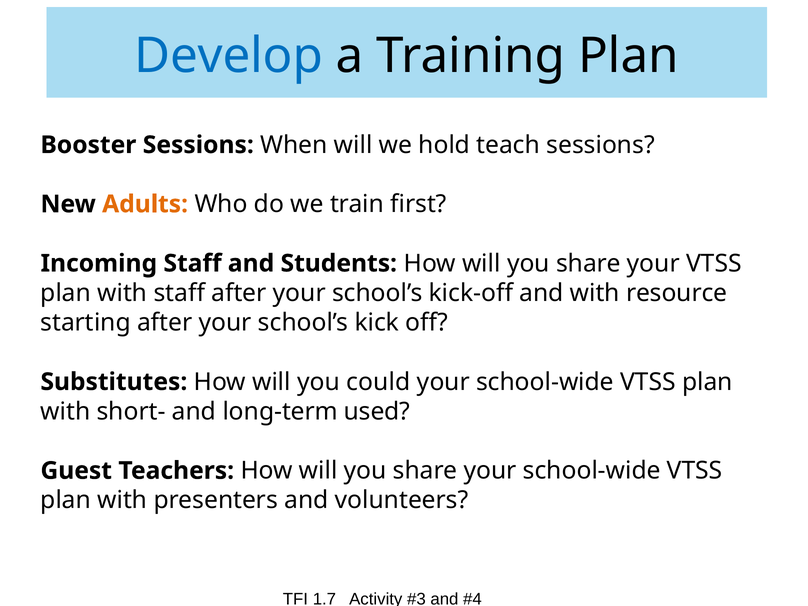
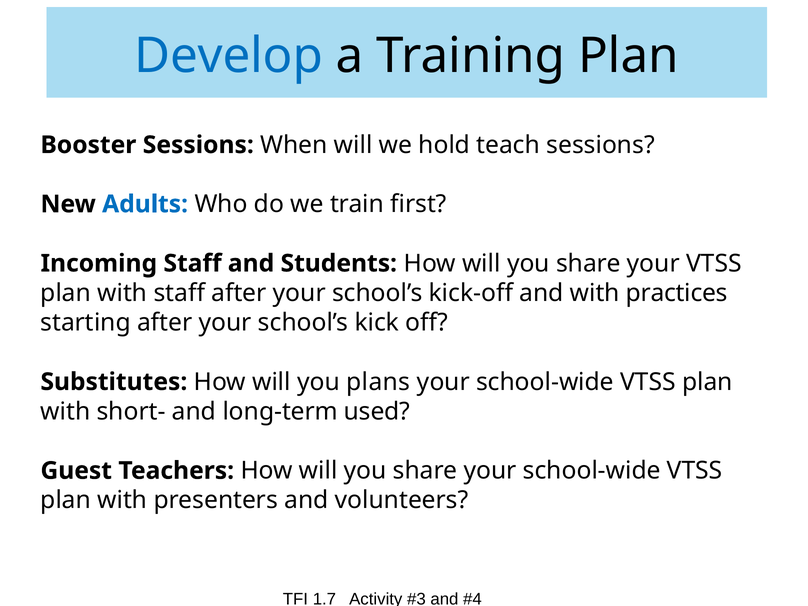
Adults colour: orange -> blue (145, 204)
resource: resource -> practices (677, 293)
could: could -> plans (378, 382)
